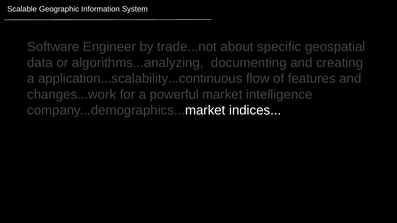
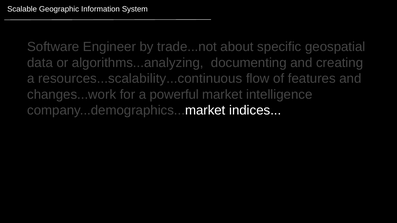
application...scalability...continuous: application...scalability...continuous -> resources...scalability...continuous (140, 79)
